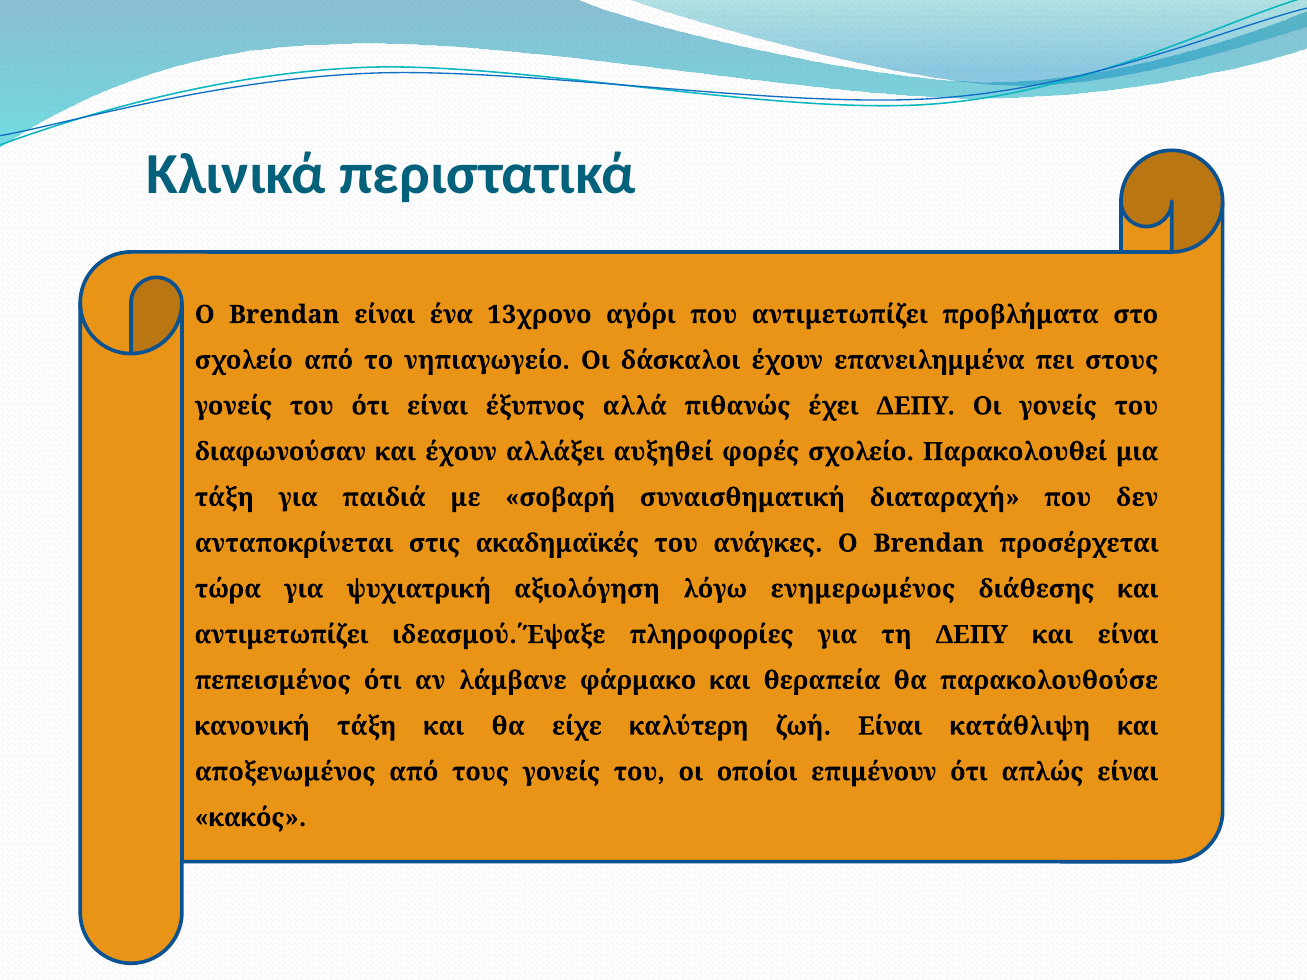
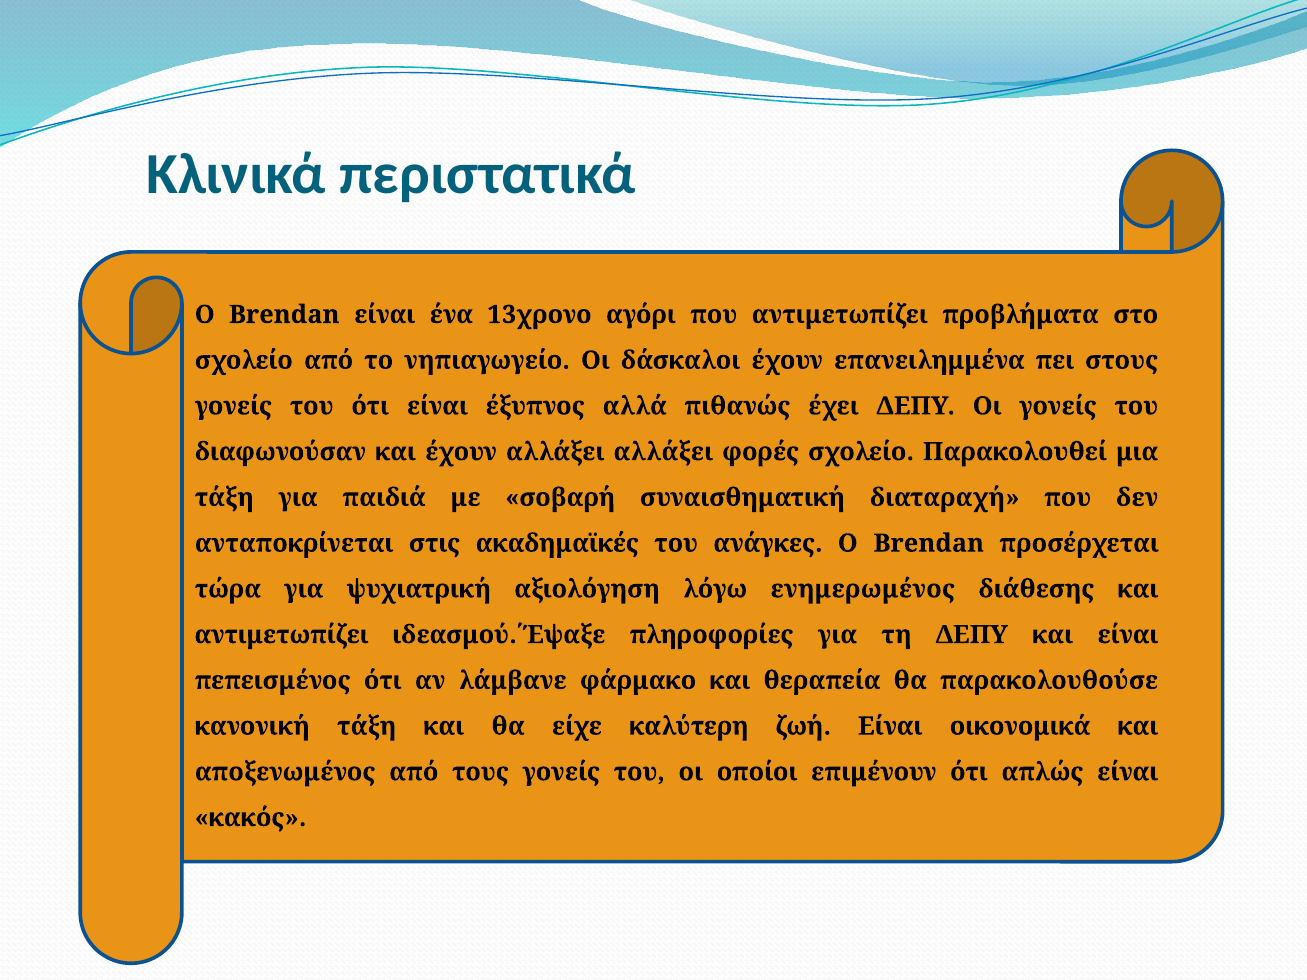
αλλάξει αυξηθεί: αυξηθεί -> αλλάξει (663, 452)
κατάθλιψη: κατάθλιψη -> οικονομικά (1020, 726)
